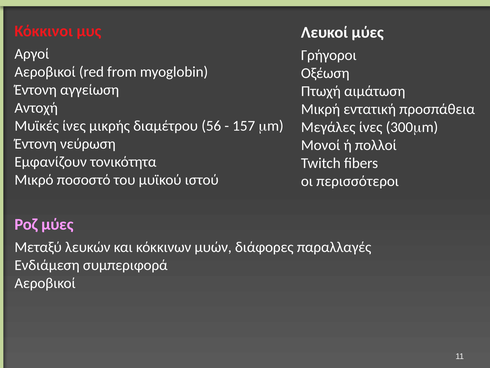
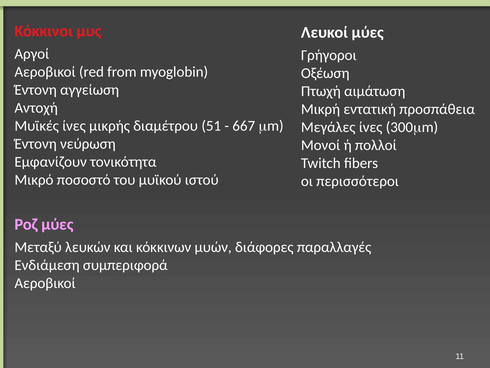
56: 56 -> 51 (211, 126)
157: 157 -> 667 (244, 126)
